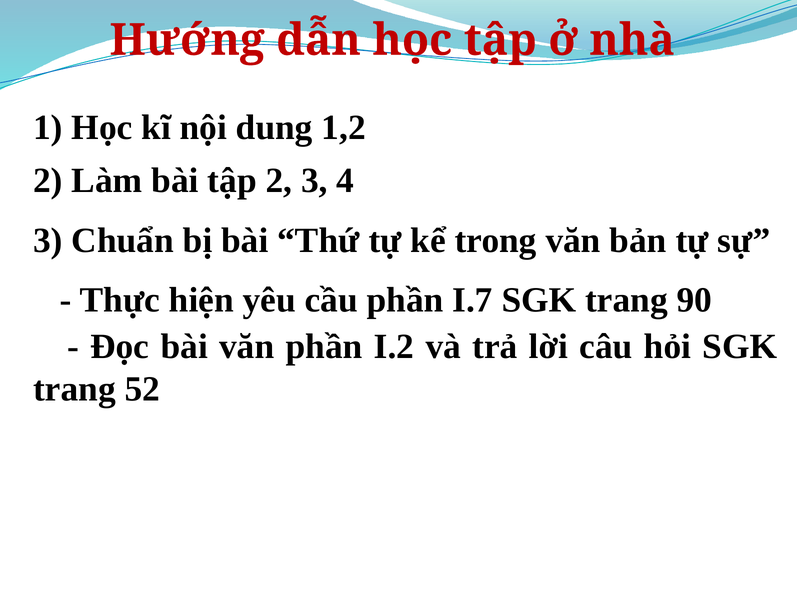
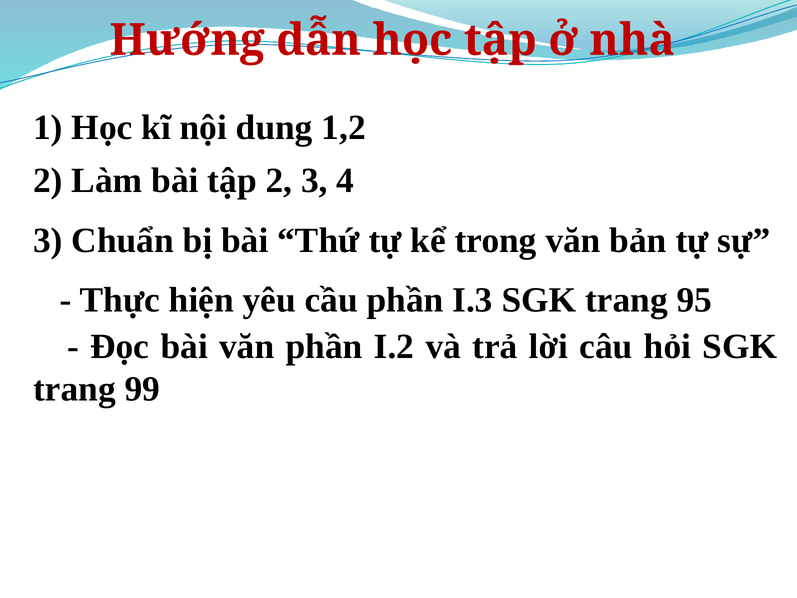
I.7: I.7 -> I.3 (473, 300)
90: 90 -> 95 (694, 300)
52: 52 -> 99 (142, 389)
